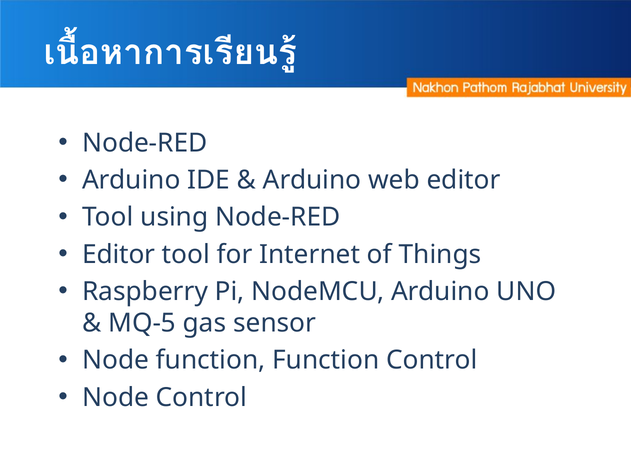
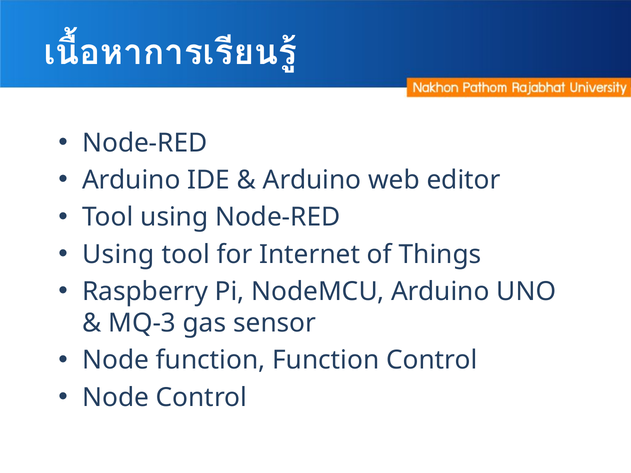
Editor: Editor -> Using (118, 255)
MQ-5: MQ-5 -> MQ-3 (142, 323)
